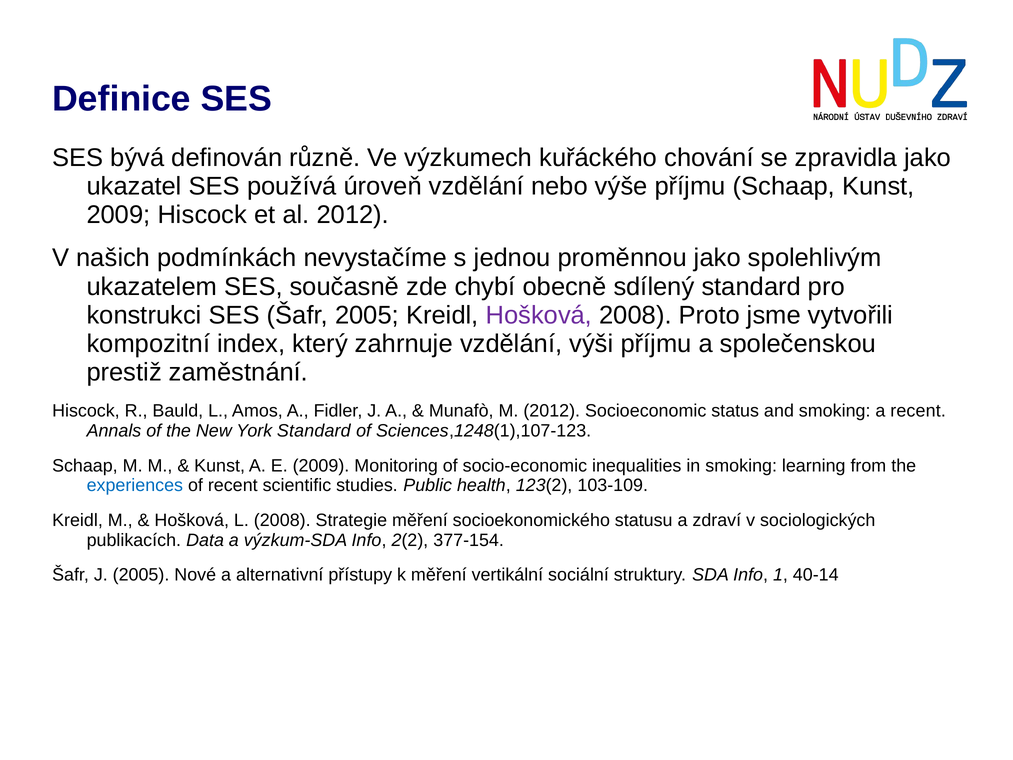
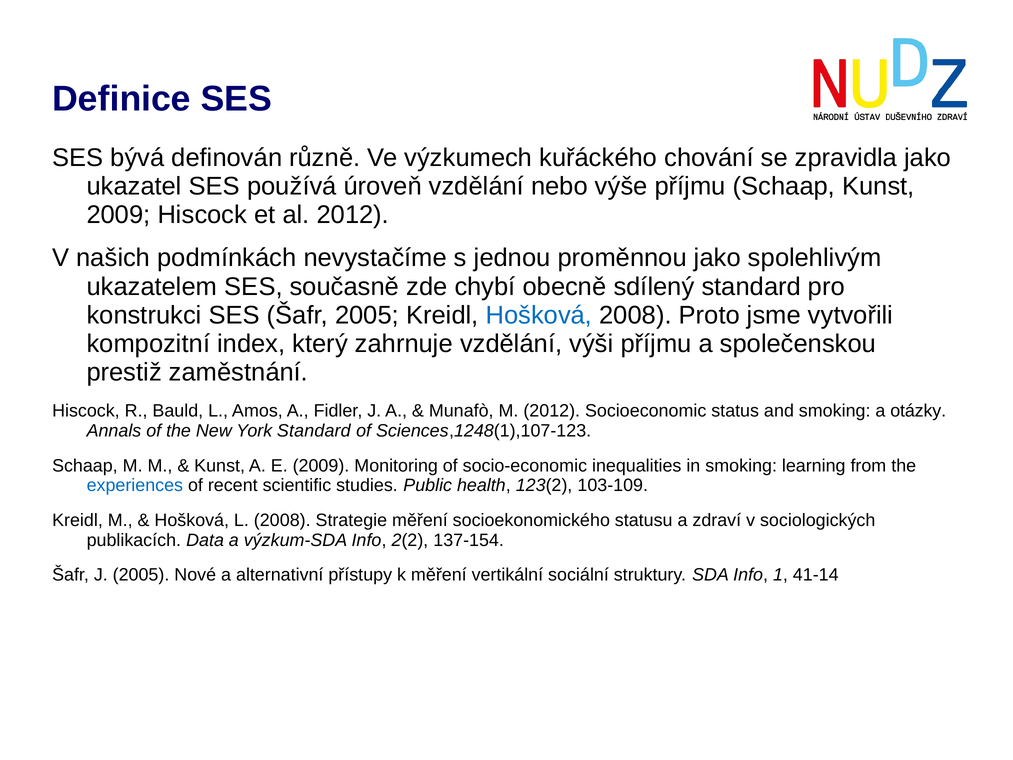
Hošková colour: purple -> blue (539, 315)
a recent: recent -> otázky (918, 411)
377-154: 377-154 -> 137-154 (469, 540)
40-14: 40-14 -> 41-14 (816, 575)
